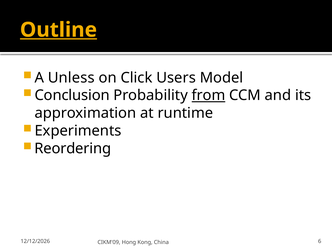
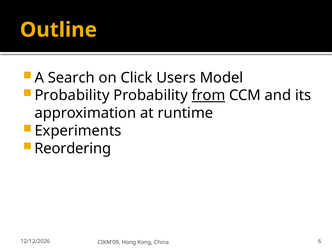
Outline underline: present -> none (58, 30)
Unless: Unless -> Search (71, 78)
Conclusion: Conclusion -> Probability (72, 95)
